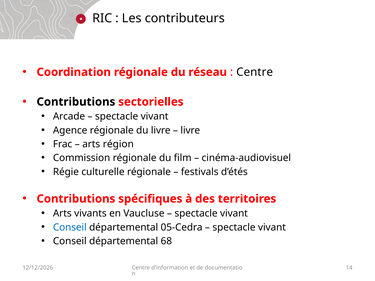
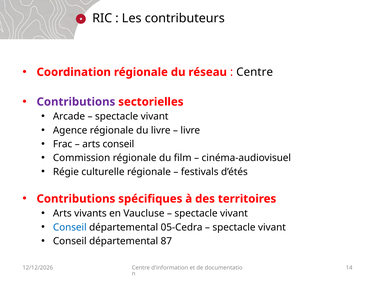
Contributions colour: black -> purple (76, 102)
arts région: région -> conseil (118, 144)
68: 68 -> 87 (166, 241)
